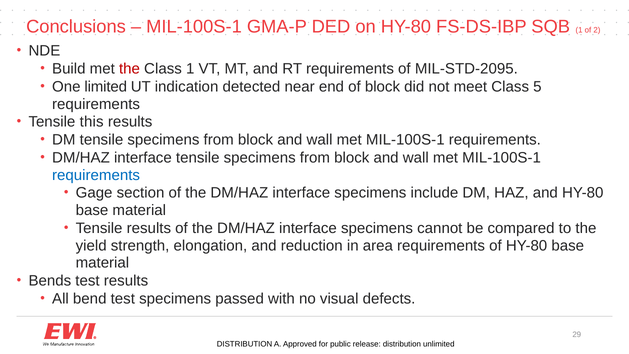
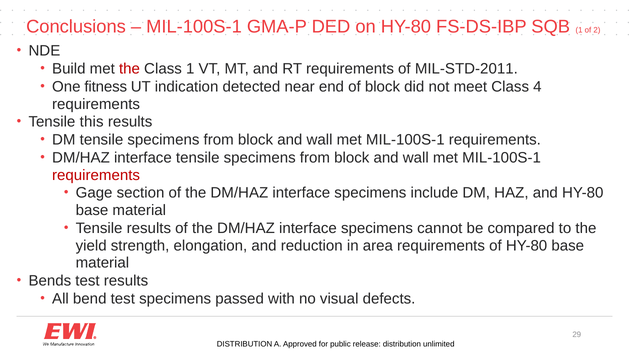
MIL-STD-2095: MIL-STD-2095 -> MIL-STD-2011 (466, 69)
limited: limited -> fitness (106, 87)
5: 5 -> 4 (537, 87)
requirements colour: blue -> red (96, 175)
